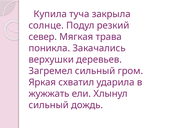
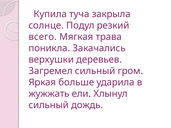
север: север -> всего (43, 37)
схватил: схватил -> больше (76, 82)
